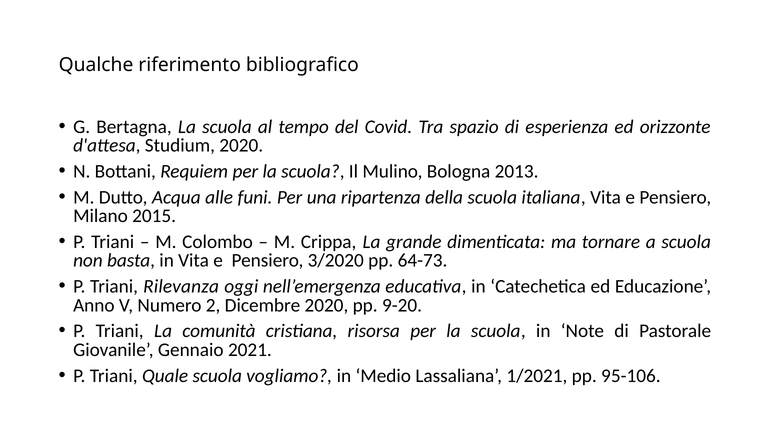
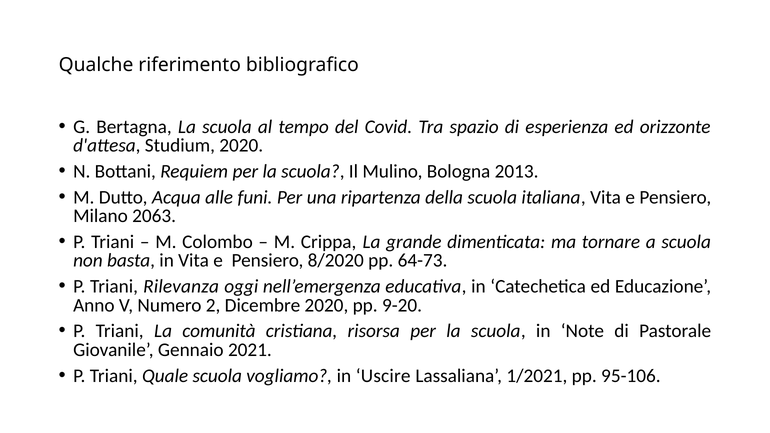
2015: 2015 -> 2063 (154, 216)
3/2020: 3/2020 -> 8/2020 (336, 261)
Medio: Medio -> Uscire (383, 376)
